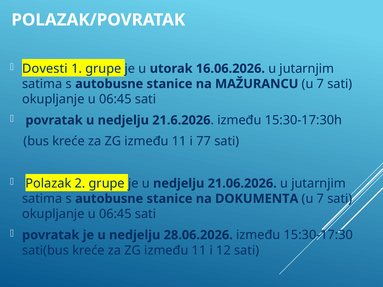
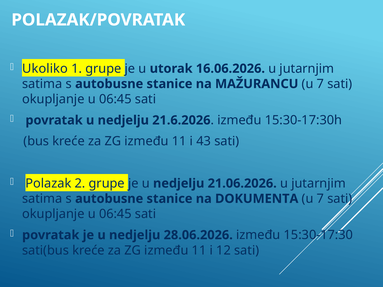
Dovesti: Dovesti -> Ukoliko (45, 69)
77: 77 -> 43 (204, 141)
